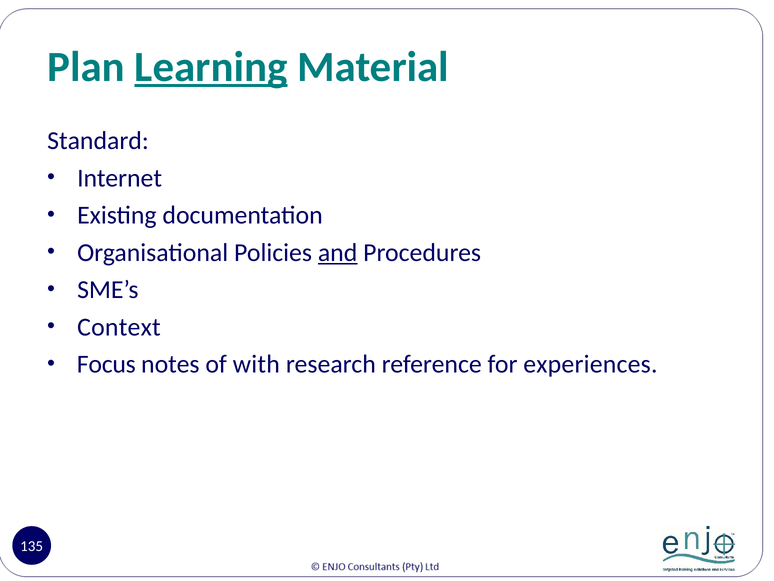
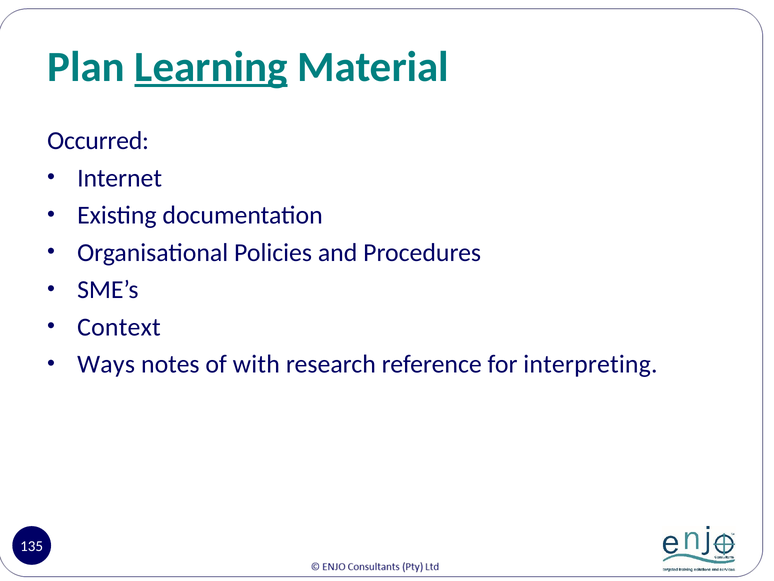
Standard: Standard -> Occurred (98, 141)
and underline: present -> none (338, 252)
Focus: Focus -> Ways (106, 364)
experiences: experiences -> interpreting (590, 364)
